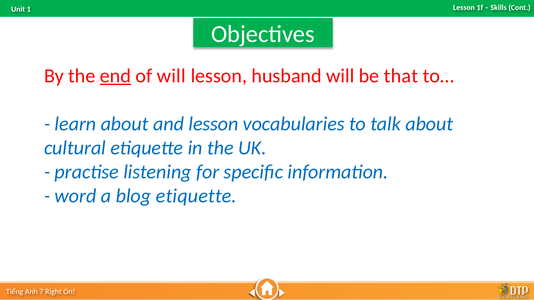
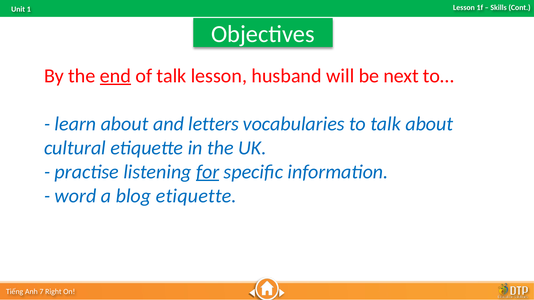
of will: will -> talk (171, 76)
that: that -> next (401, 76)
and lesson: lesson -> letters (214, 124)
for underline: none -> present (208, 172)
